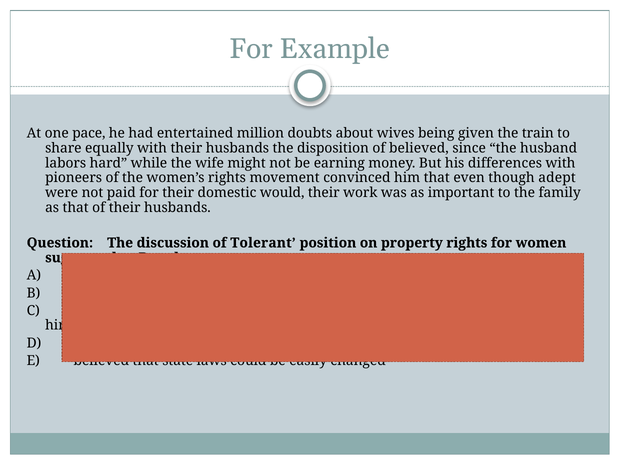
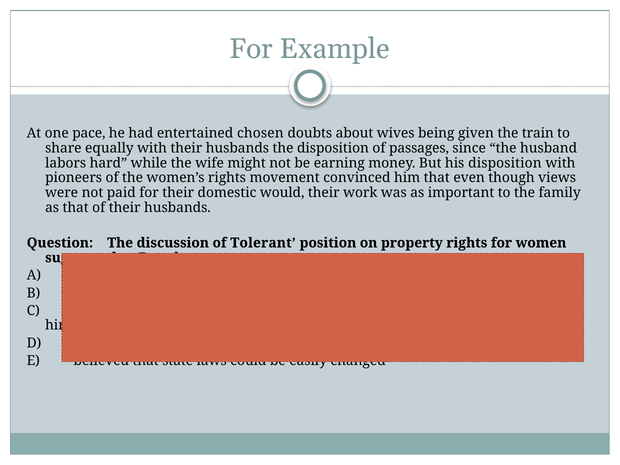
million: million -> chosen (260, 133)
of believed: believed -> passages (419, 148)
his differences: differences -> disposition (505, 163)
though adept: adept -> views (557, 178)
